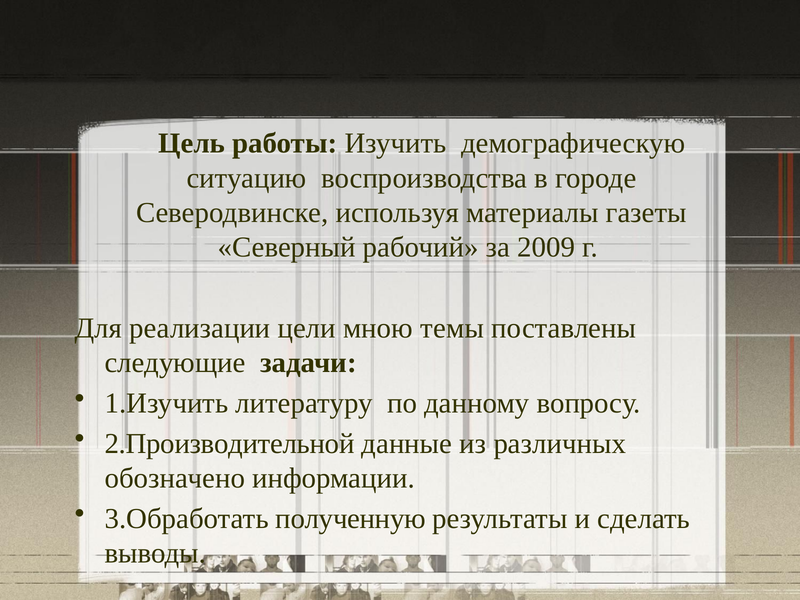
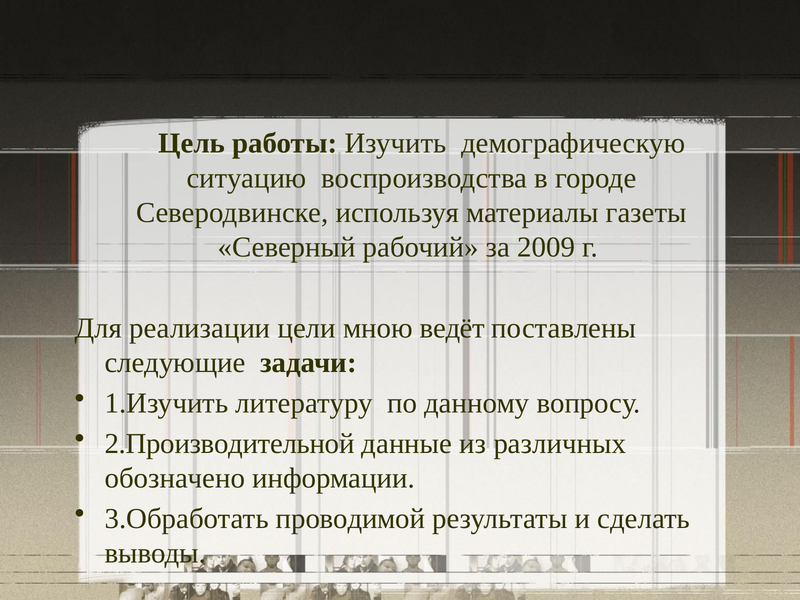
темы: темы -> ведёт (452, 328)
полученную: полученную -> проводимой (351, 519)
